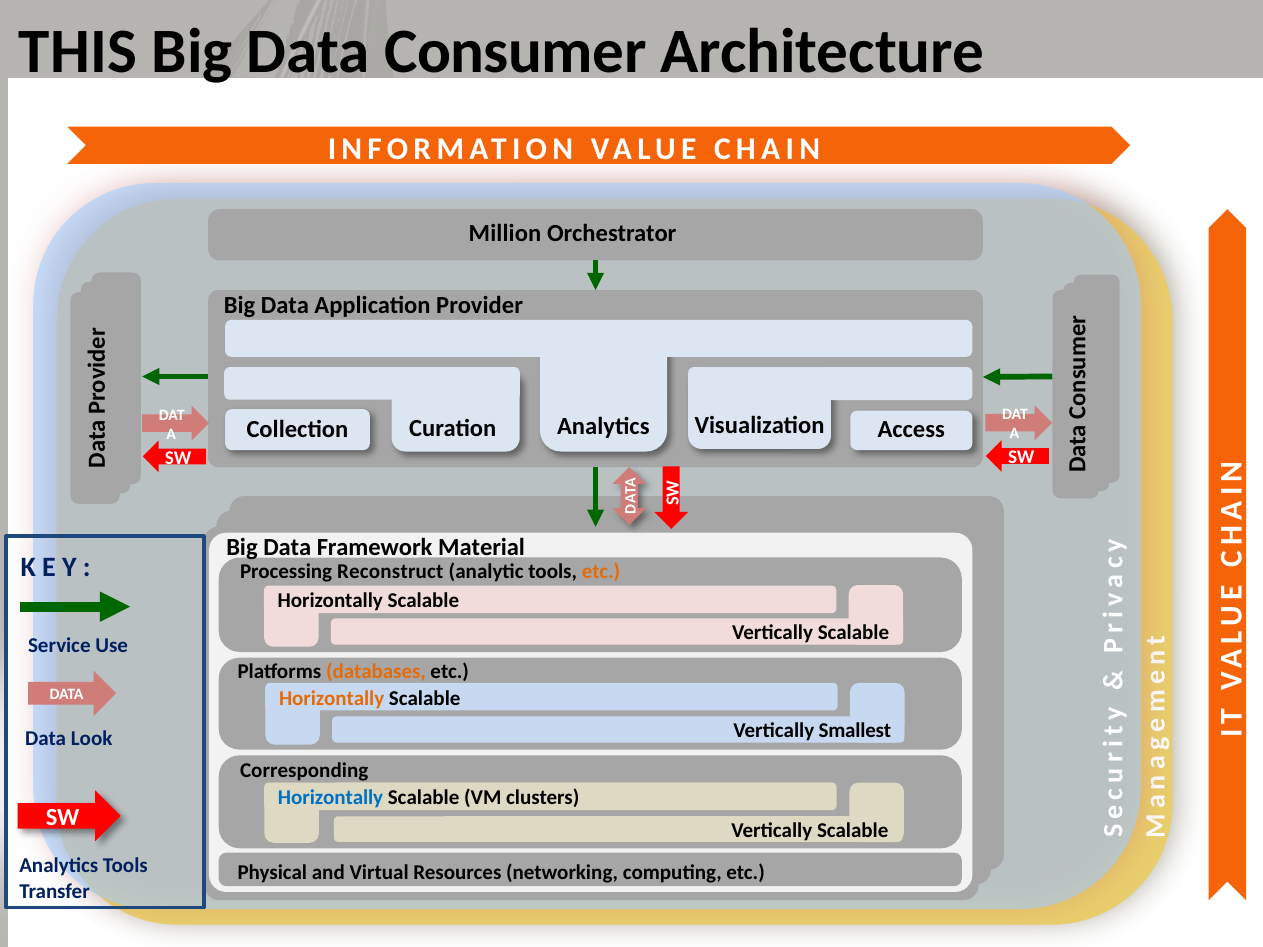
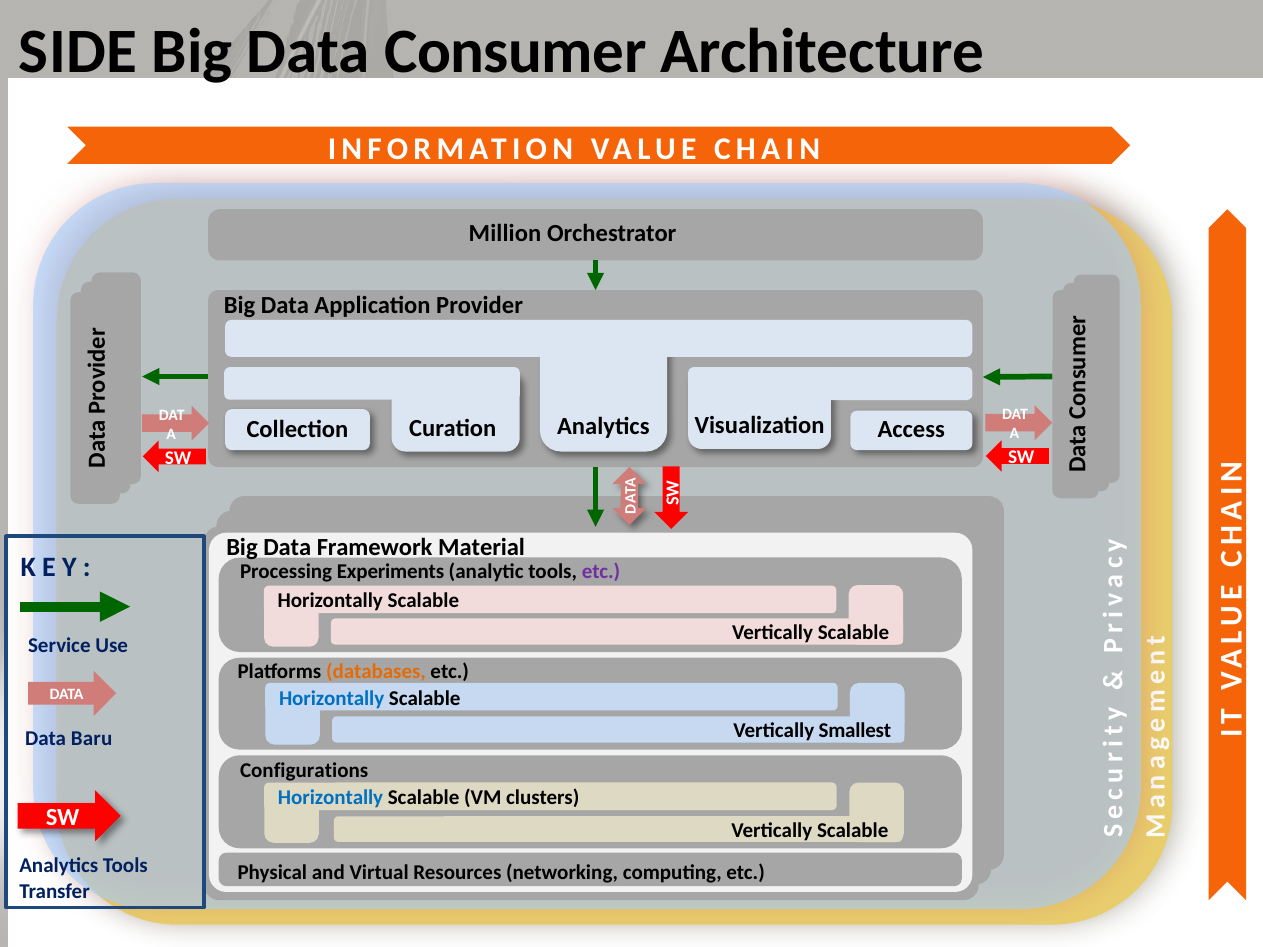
THIS: THIS -> SIDE (78, 51)
Reconstruct: Reconstruct -> Experiments (391, 572)
etc colour: orange -> purple (601, 572)
Horizontally colour: orange -> blue (332, 698)
Look: Look -> Baru (92, 739)
Corresponding: Corresponding -> Configurations (304, 771)
